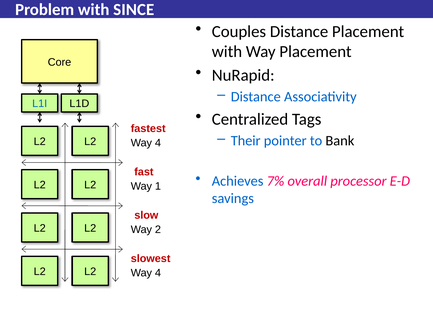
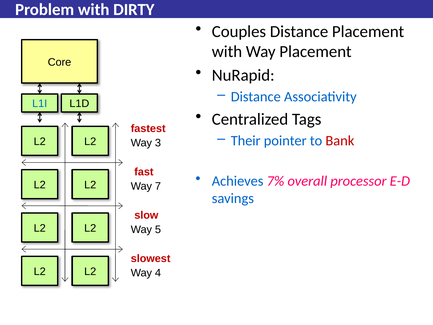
SINCE: SINCE -> DIRTY (134, 9)
Bank colour: black -> red (340, 141)
4: 4 -> 3 (158, 143)
1: 1 -> 7 (158, 186)
2: 2 -> 5 (158, 229)
